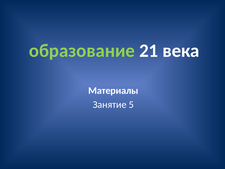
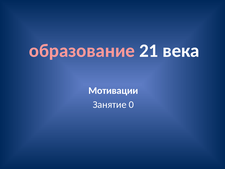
образование colour: light green -> pink (82, 51)
Материалы: Материалы -> Мотивации (113, 90)
5: 5 -> 0 (131, 104)
